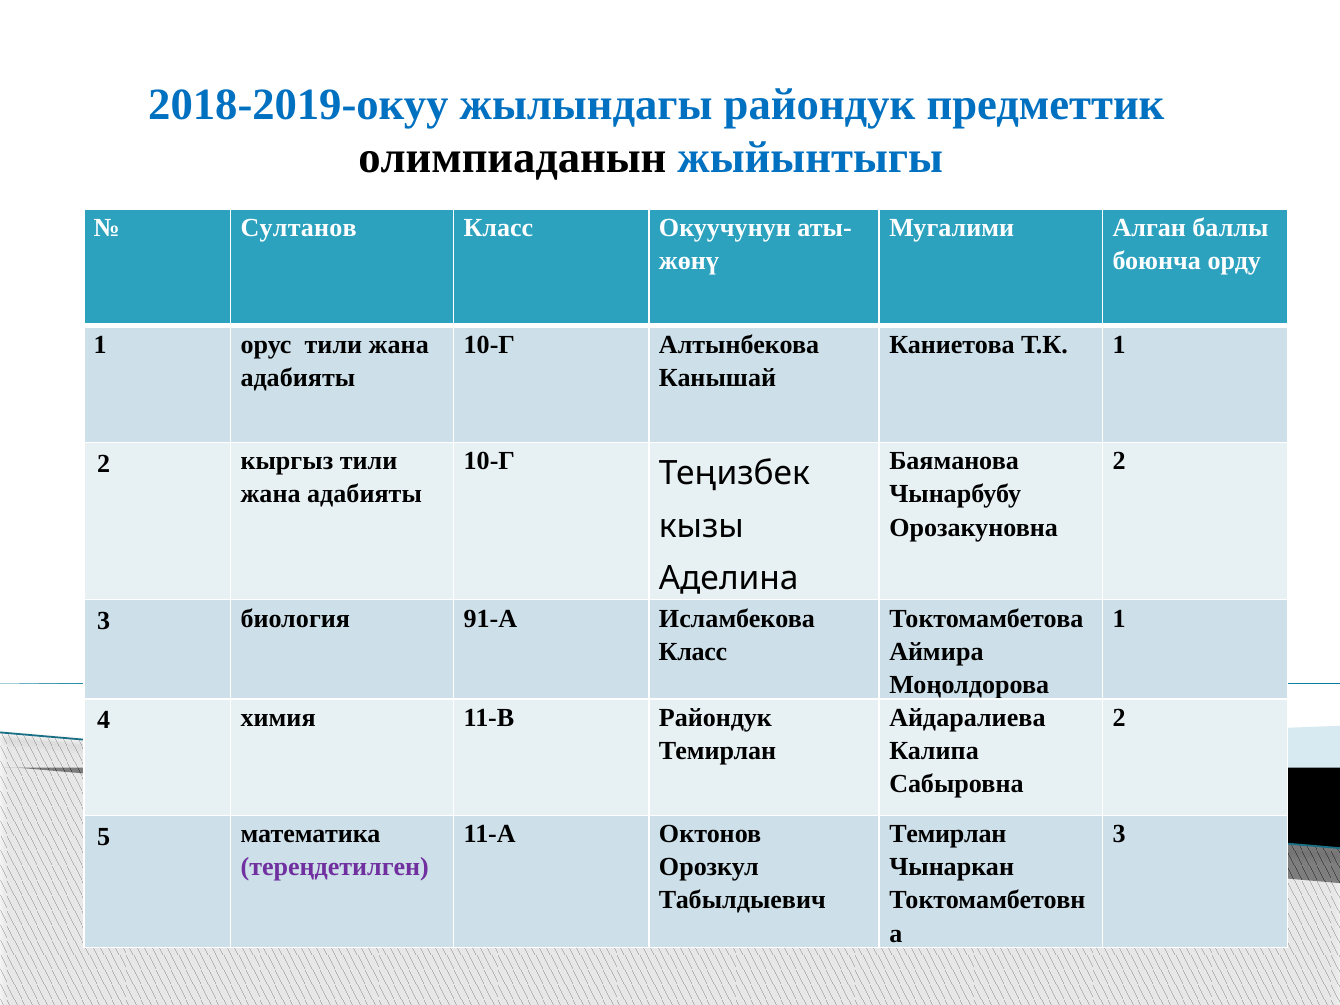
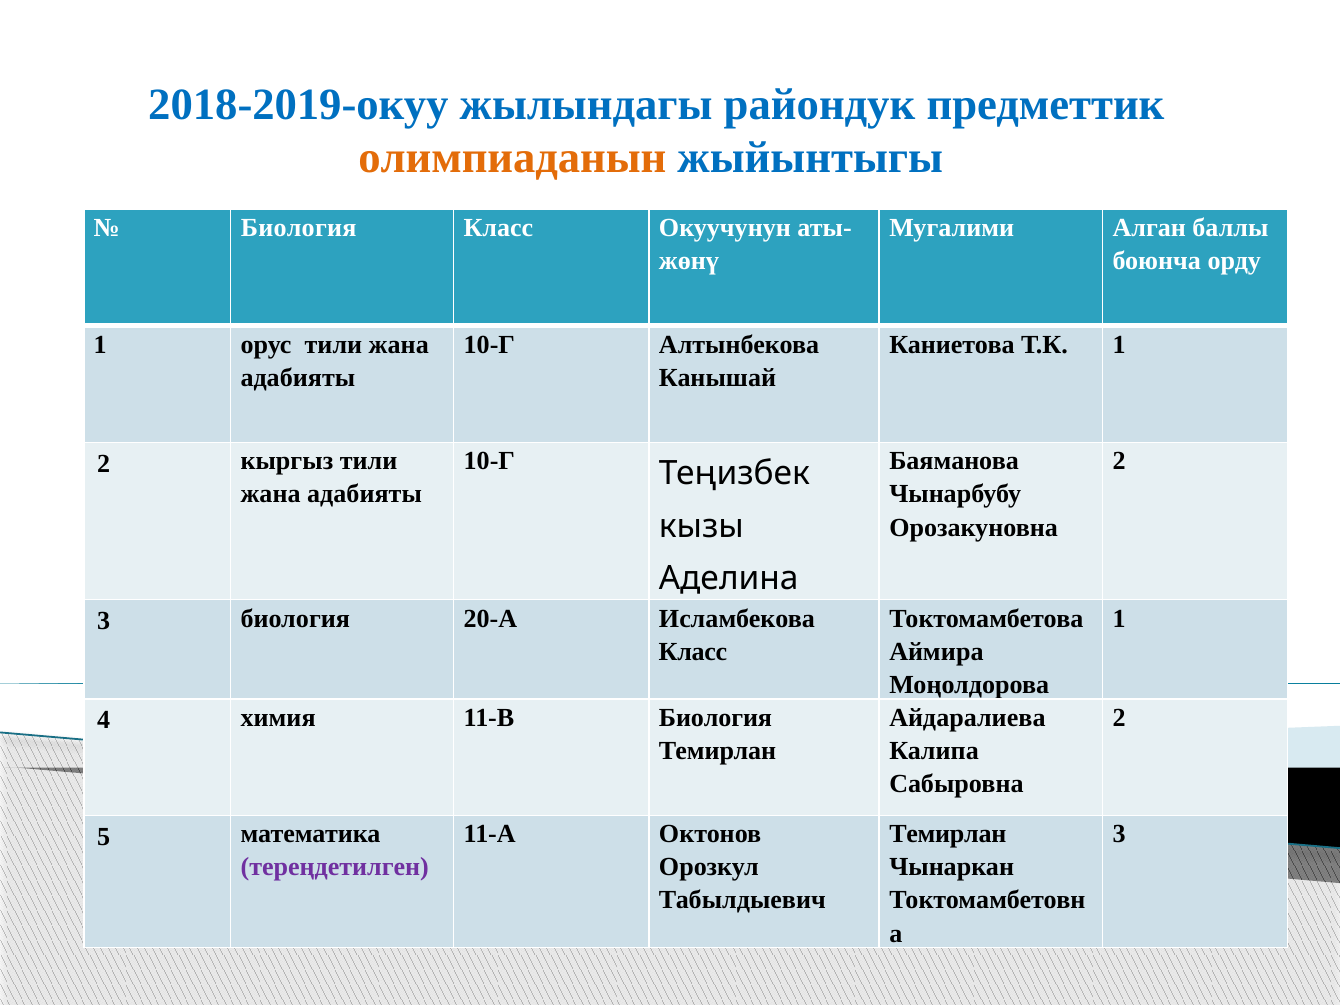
олимпиаданын colour: black -> orange (512, 158)
Султанов: Султанов -> Биология (299, 228)
91-А: 91-А -> 20-А (490, 618)
11-В Райондук: Райондук -> Биология (716, 718)
